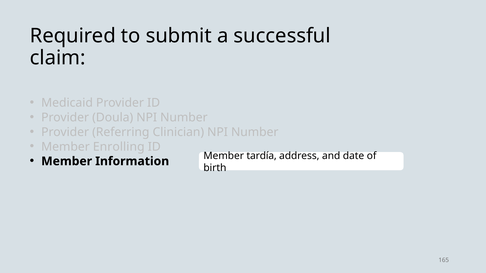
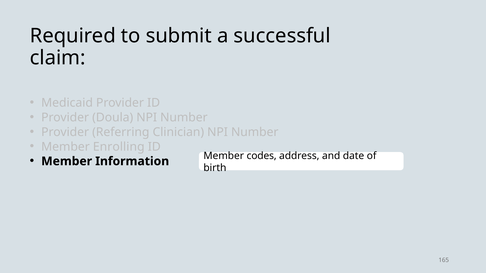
tardía: tardía -> codes (262, 156)
